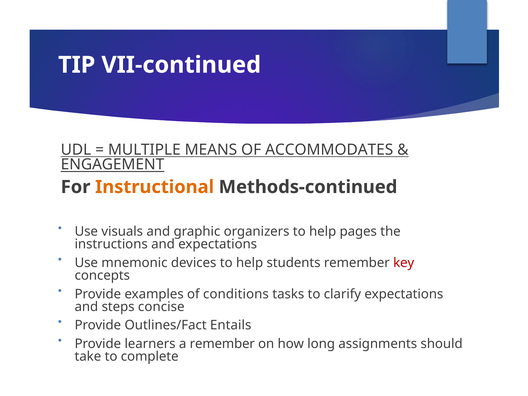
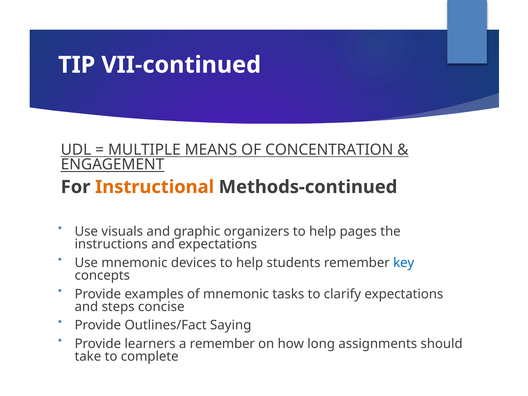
ACCOMMODATES: ACCOMMODATES -> CONCENTRATION (329, 150)
key colour: red -> blue (404, 263)
of conditions: conditions -> mnemonic (236, 294)
Entails: Entails -> Saying (231, 325)
